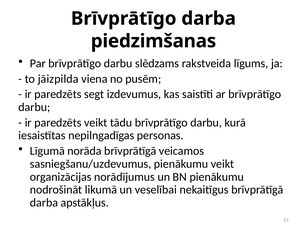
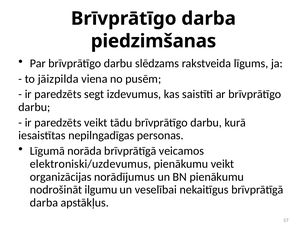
sasniegšanu/uzdevumus: sasniegšanu/uzdevumus -> elektroniski/uzdevumus (91, 163)
likumā: likumā -> ilgumu (101, 189)
